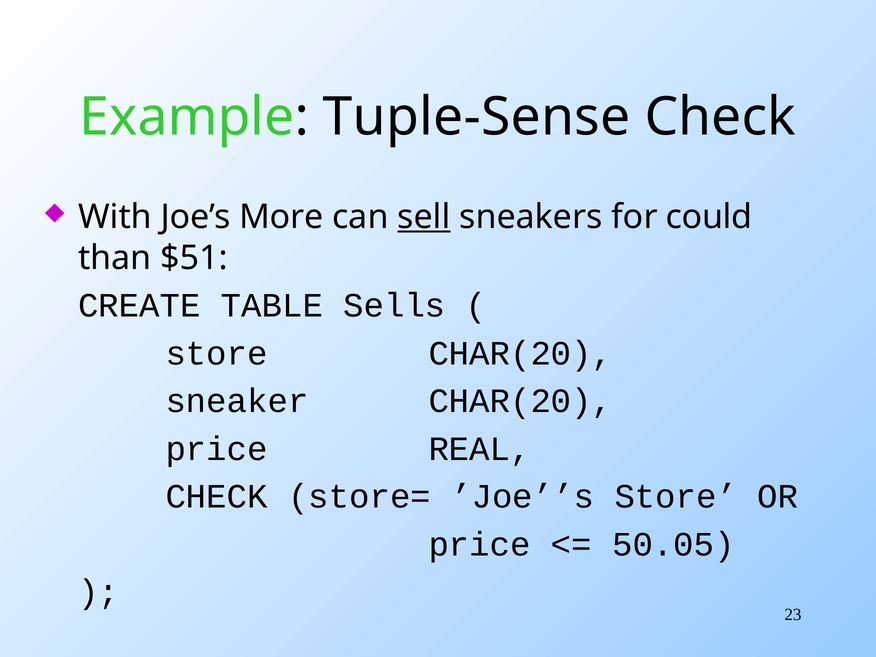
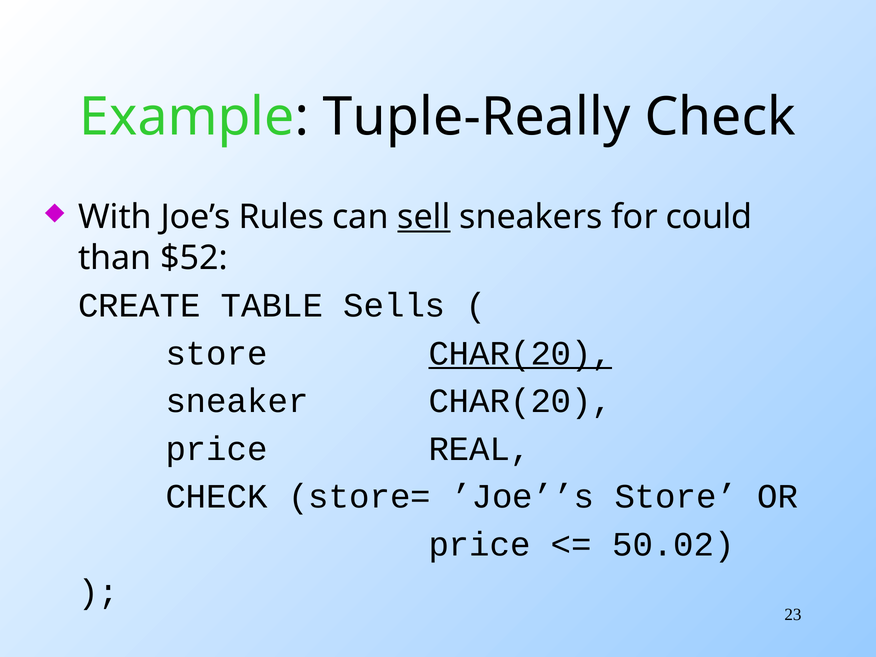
Tuple-Sense: Tuple-Sense -> Tuple-Really (477, 117)
More: More -> Rules (281, 217)
$51: $51 -> $52 (194, 258)
CHAR(20 underline: none -> present (520, 353)
50.05: 50.05 -> 50.02 (673, 544)
